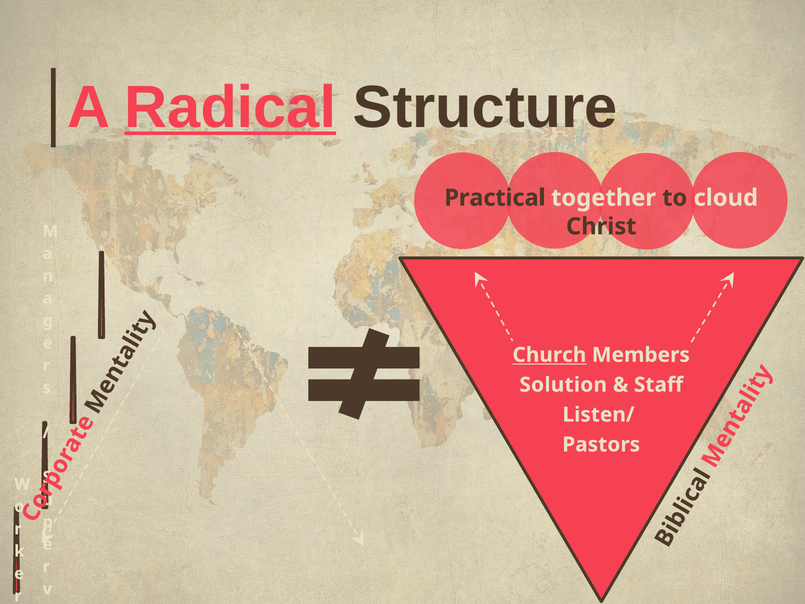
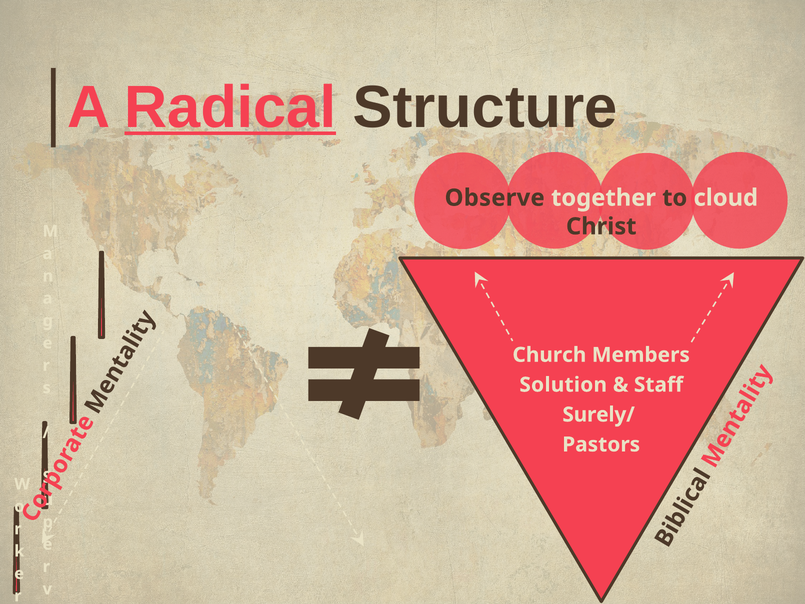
Practical: Practical -> Observe (495, 198)
Church underline: present -> none (549, 355)
Listen/: Listen/ -> Surely/ (599, 415)
